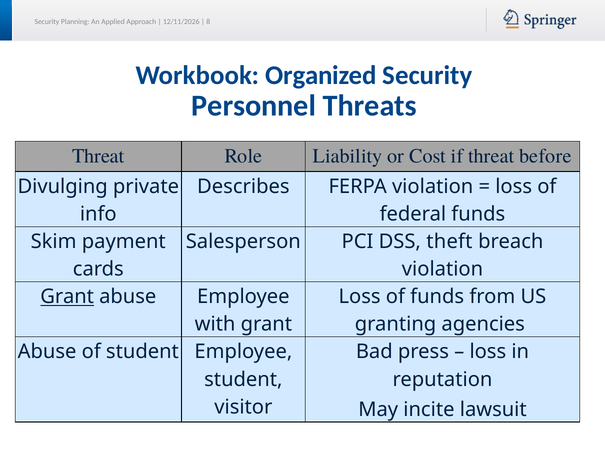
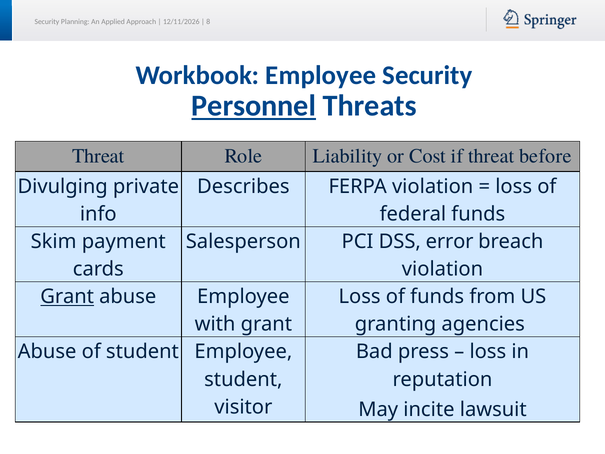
Workbook Organized: Organized -> Employee (321, 75)
Personnel underline: none -> present (254, 106)
theft: theft -> error (450, 241)
